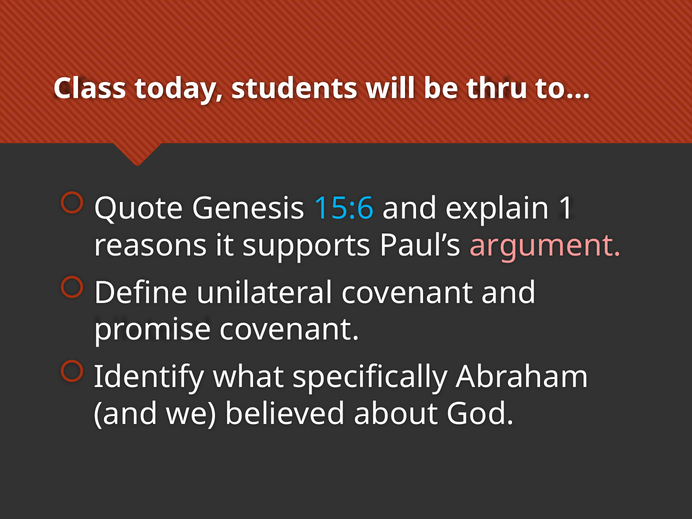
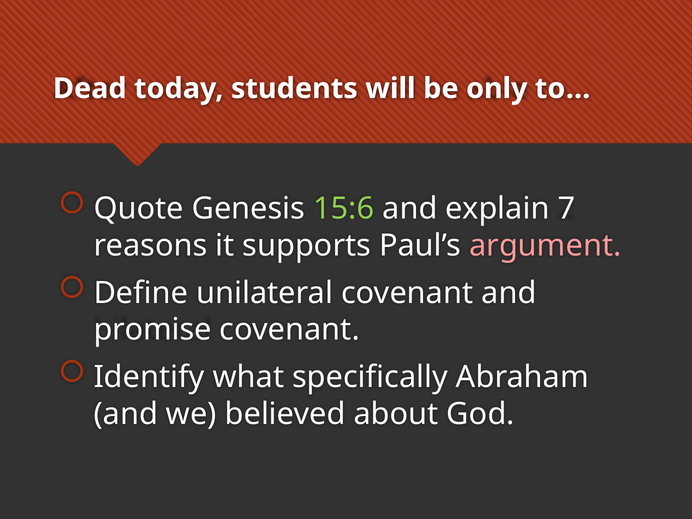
Class: Class -> Dead (90, 89)
thru: thru -> only (497, 89)
15:6 colour: light blue -> light green (344, 209)
1: 1 -> 7 (566, 209)
